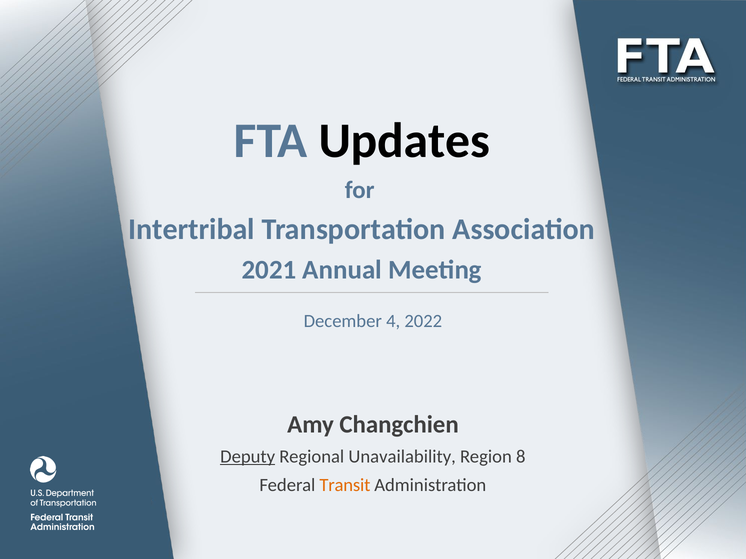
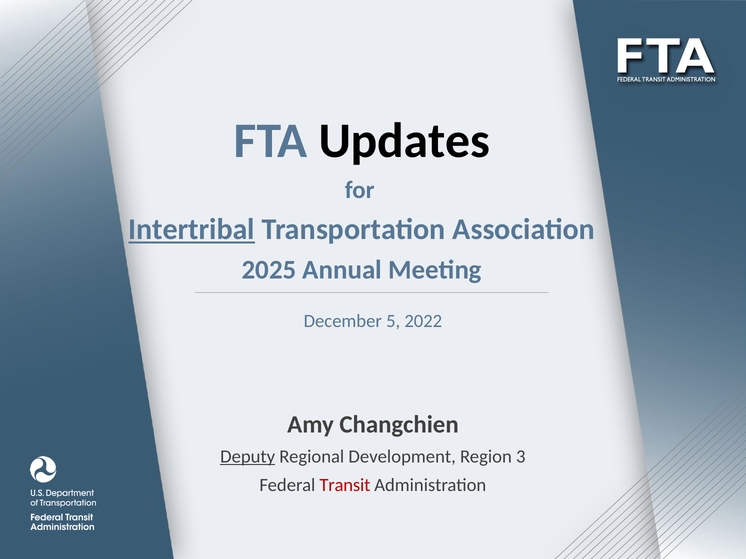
Intertribal underline: none -> present (192, 230)
2021: 2021 -> 2025 (269, 270)
4: 4 -> 5 (393, 321)
Unavailability: Unavailability -> Development (402, 457)
8: 8 -> 3 (521, 457)
Transit colour: orange -> red (345, 486)
